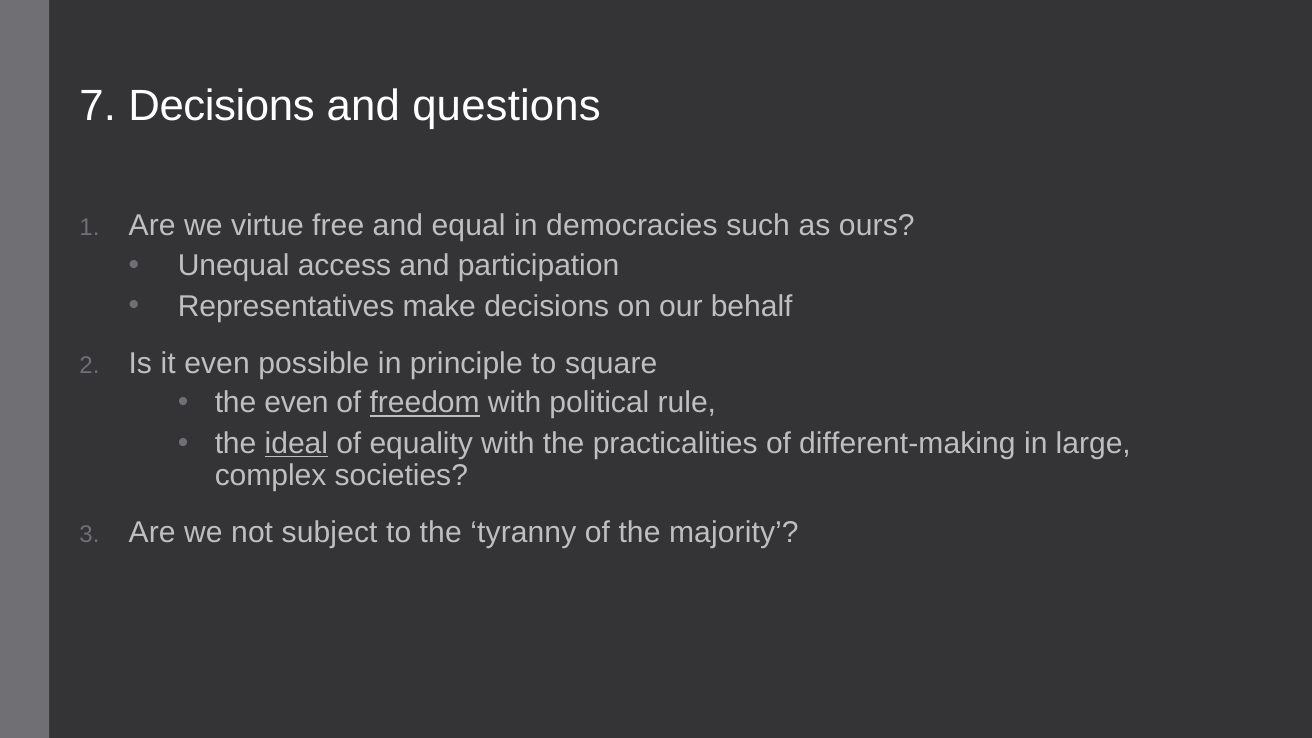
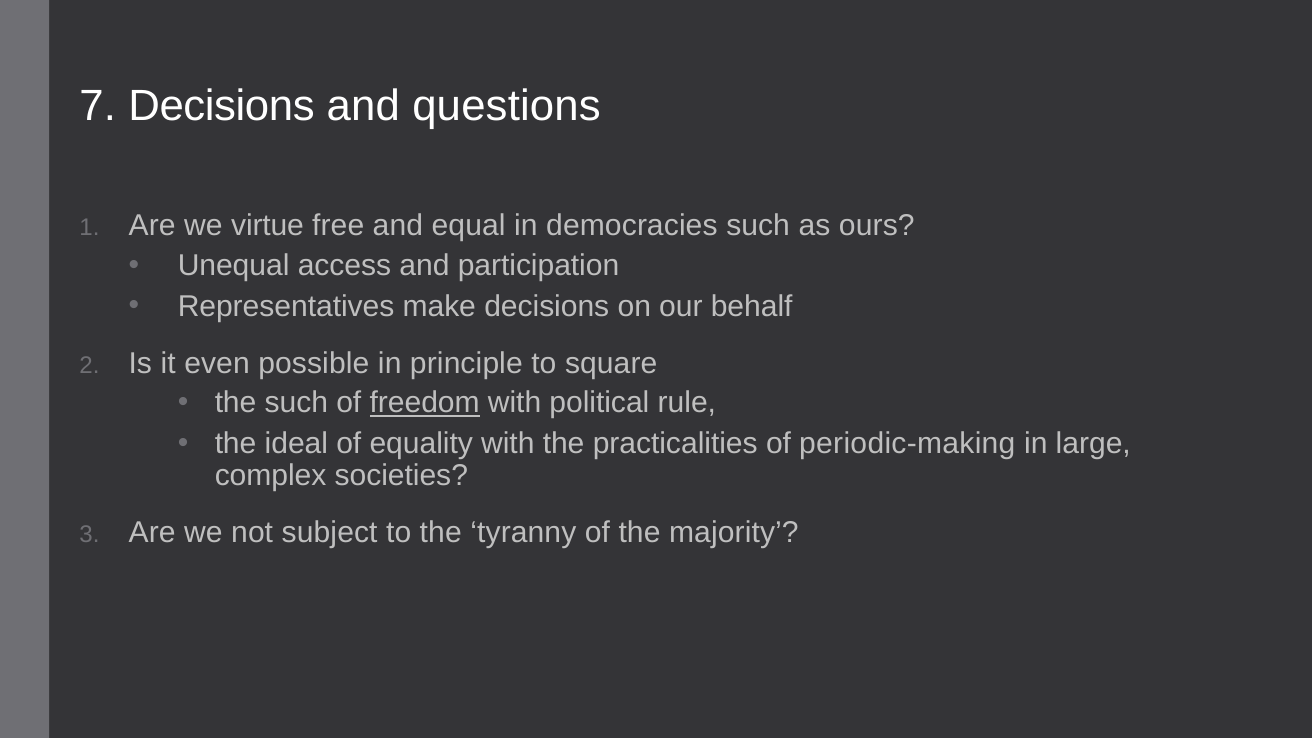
the even: even -> such (296, 403)
ideal underline: present -> none (296, 444)
different-making: different-making -> periodic-making (907, 444)
